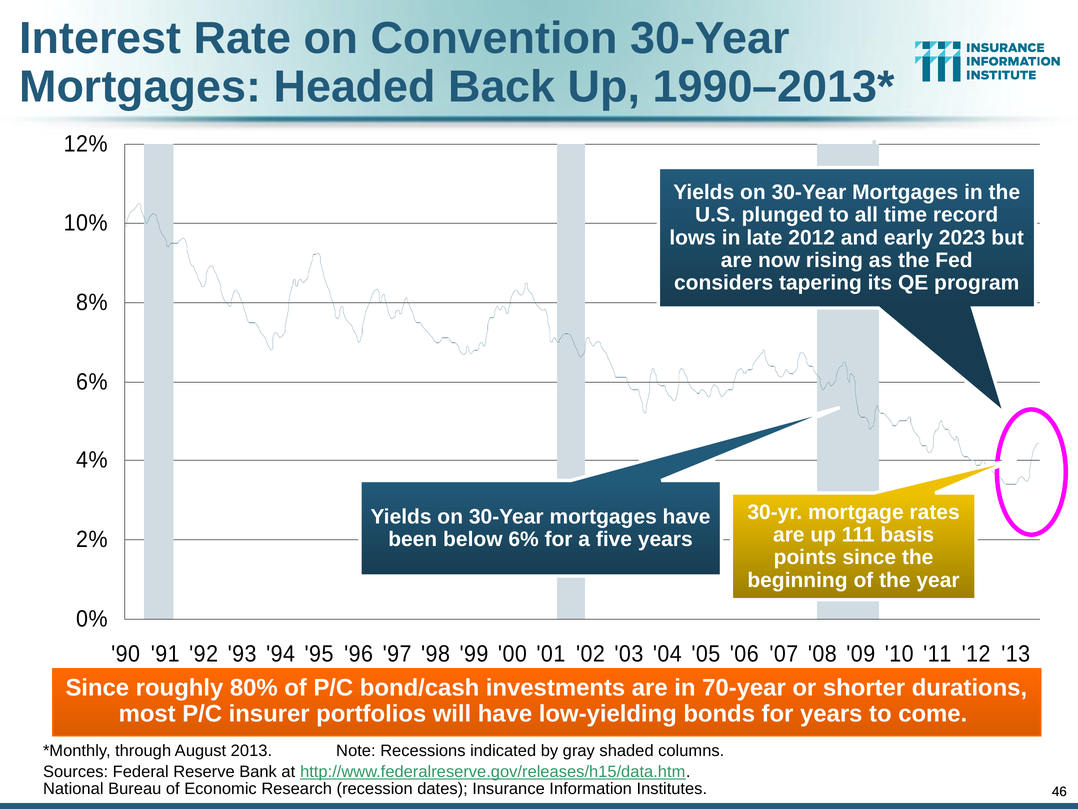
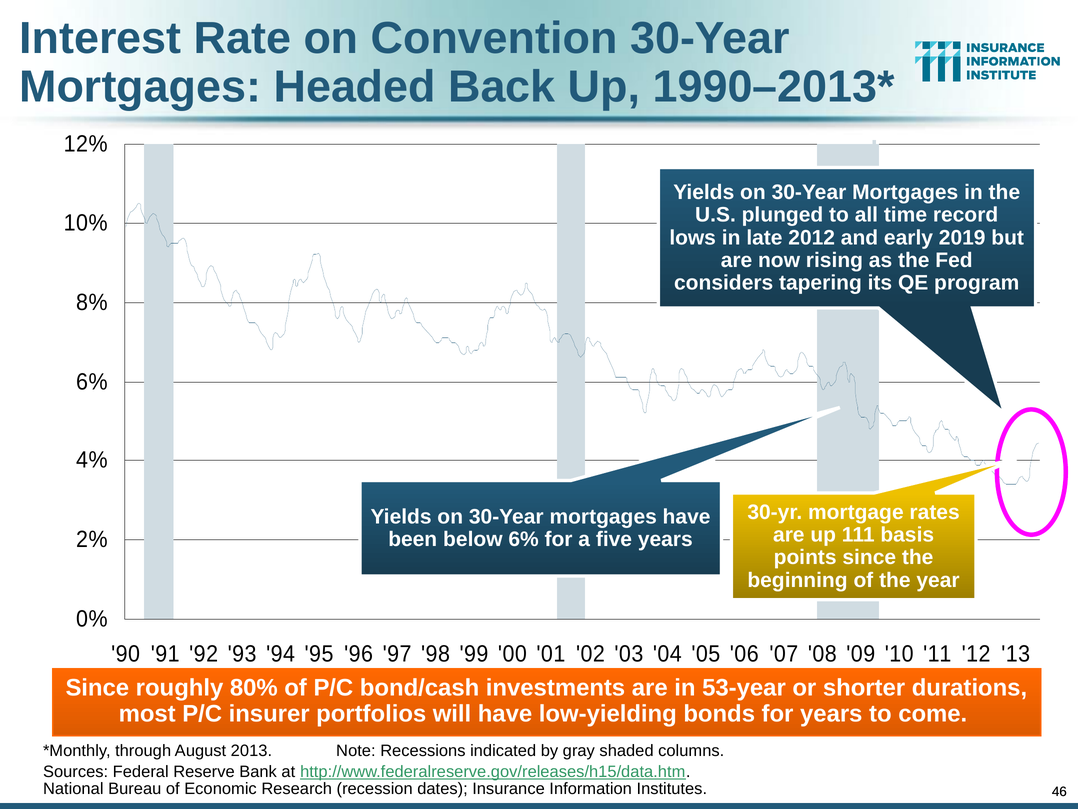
2023: 2023 -> 2019 (962, 237)
70-year: 70-year -> 53-year (744, 688)
